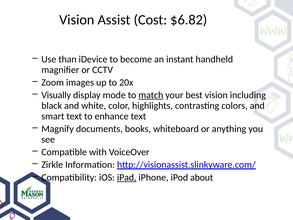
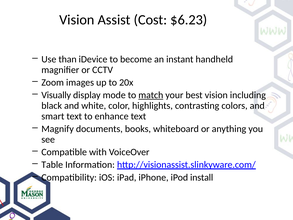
$6.82: $6.82 -> $6.23 (189, 20)
Zirkle: Zirkle -> Table (52, 164)
iPad underline: present -> none (127, 177)
about: about -> install (202, 177)
